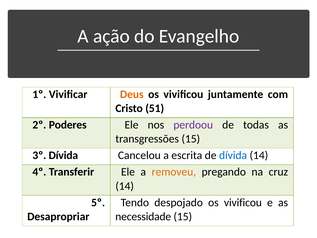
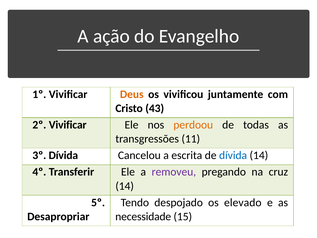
51: 51 -> 43 (155, 108)
2º Poderes: Poderes -> Vivificar (68, 125)
perdoou colour: purple -> orange (193, 125)
transgressões 15: 15 -> 11 (191, 139)
removeu colour: orange -> purple (174, 172)
despojado os vivificou: vivificou -> elevado (243, 202)
